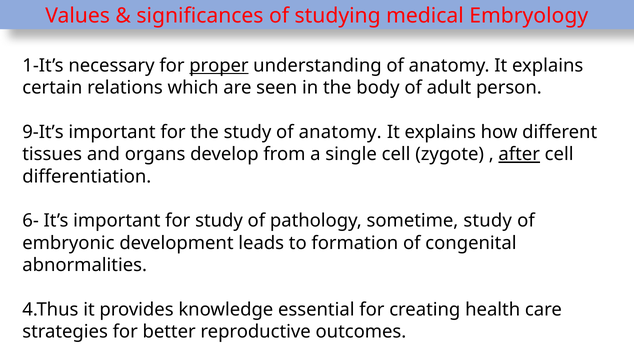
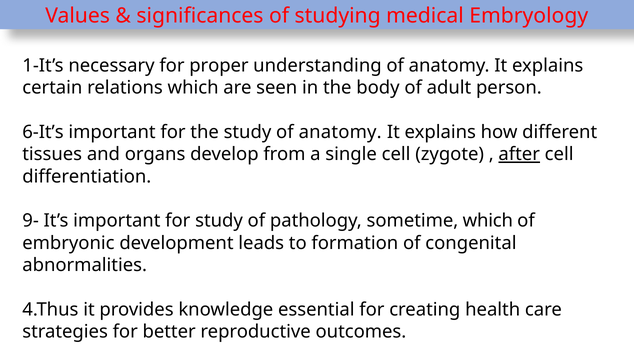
proper underline: present -> none (219, 66)
9-It’s: 9-It’s -> 6-It’s (43, 132)
6-: 6- -> 9- (31, 221)
sometime study: study -> which (488, 221)
